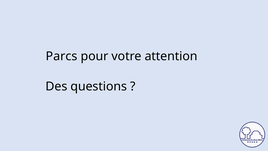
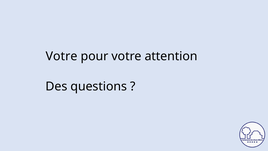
Parcs: Parcs -> Votre (61, 56)
